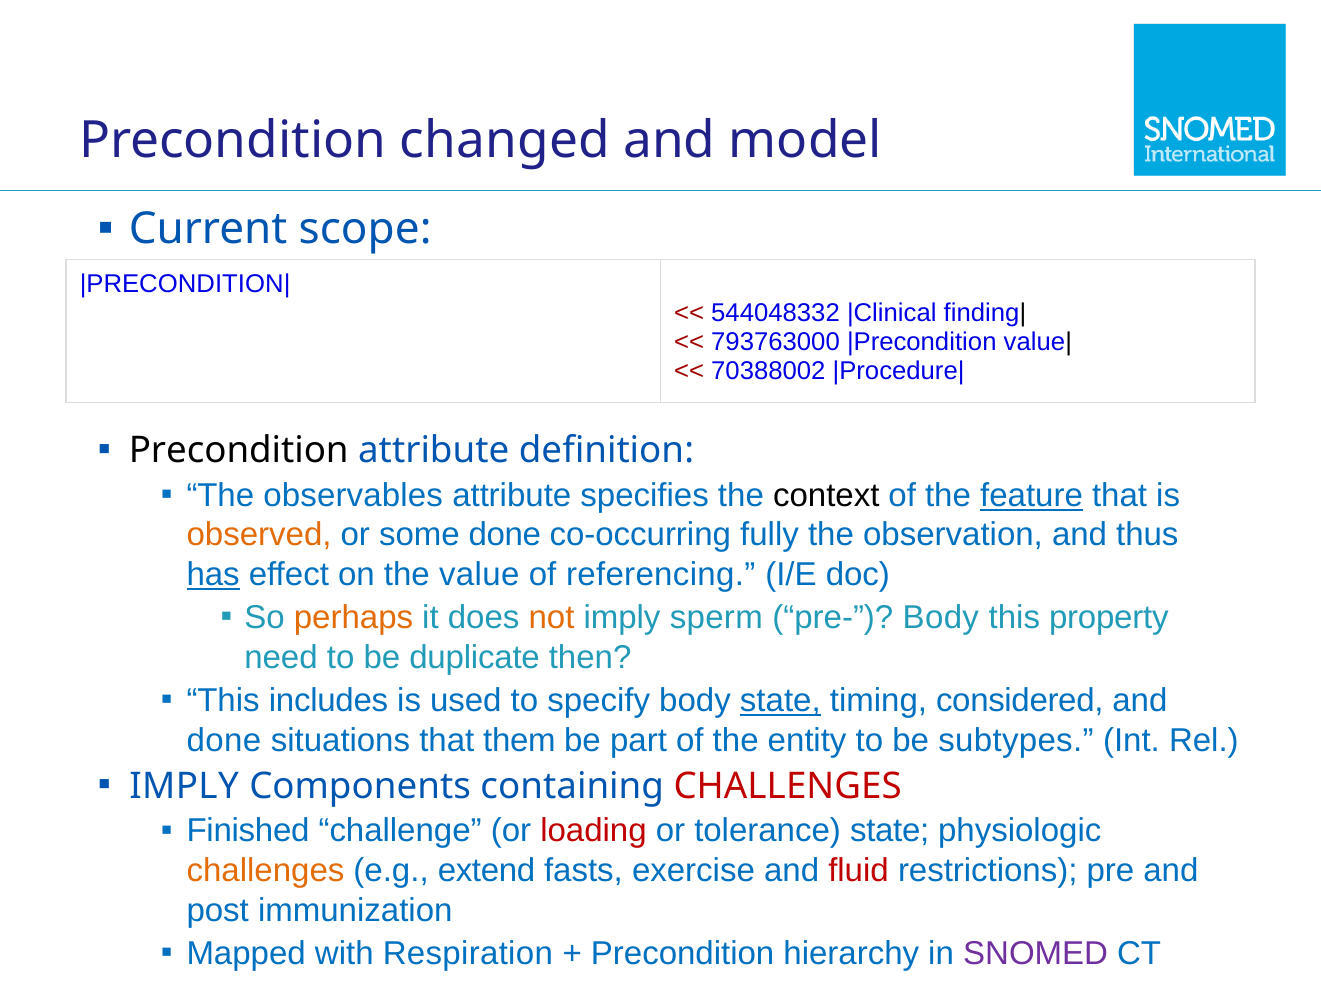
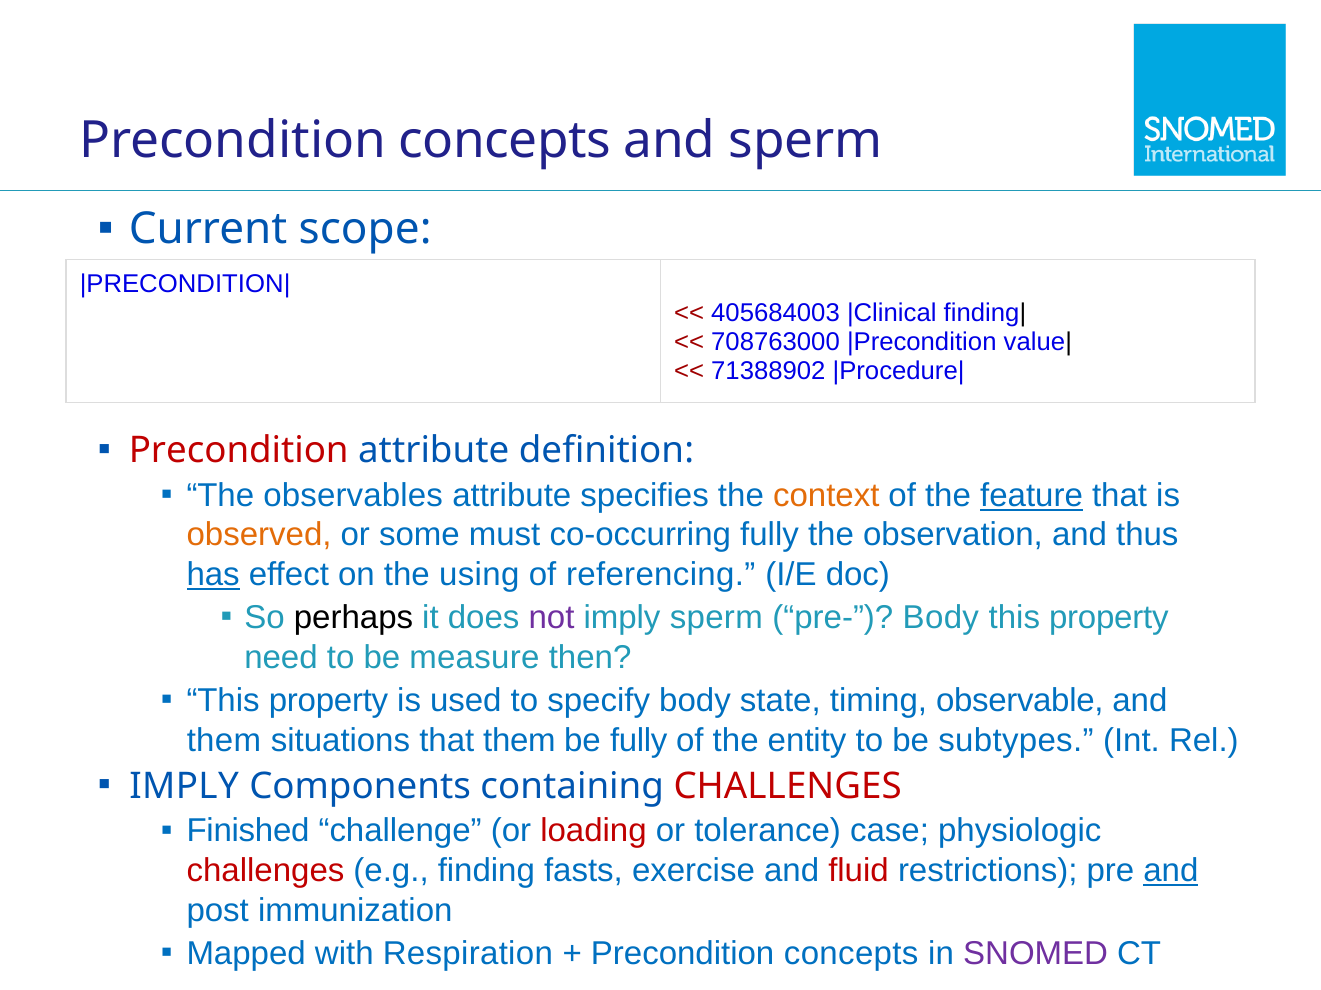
changed: changed -> concepts (505, 140)
and model: model -> sperm (806, 140)
544048332: 544048332 -> 405684003 (776, 313)
793763000: 793763000 -> 708763000 (776, 342)
70388002: 70388002 -> 71388902 (768, 371)
Precondition colour: black -> red (239, 450)
context colour: black -> orange (826, 496)
some done: done -> must (505, 535)
value: value -> using (479, 575)
perhaps colour: orange -> black (354, 618)
not colour: orange -> purple (551, 618)
duplicate: duplicate -> measure (474, 658)
includes: includes -> property (329, 701)
state underline: present -> none (780, 701)
considered: considered -> observable (1020, 701)
done: done -> them (224, 741)
be part: part -> fully (639, 741)
tolerance state: state -> case (890, 832)
challenges colour: orange -> red (266, 871)
extend: extend -> finding (486, 871)
and underline: none -> present (1171, 871)
hierarchy: hierarchy -> concepts (851, 954)
